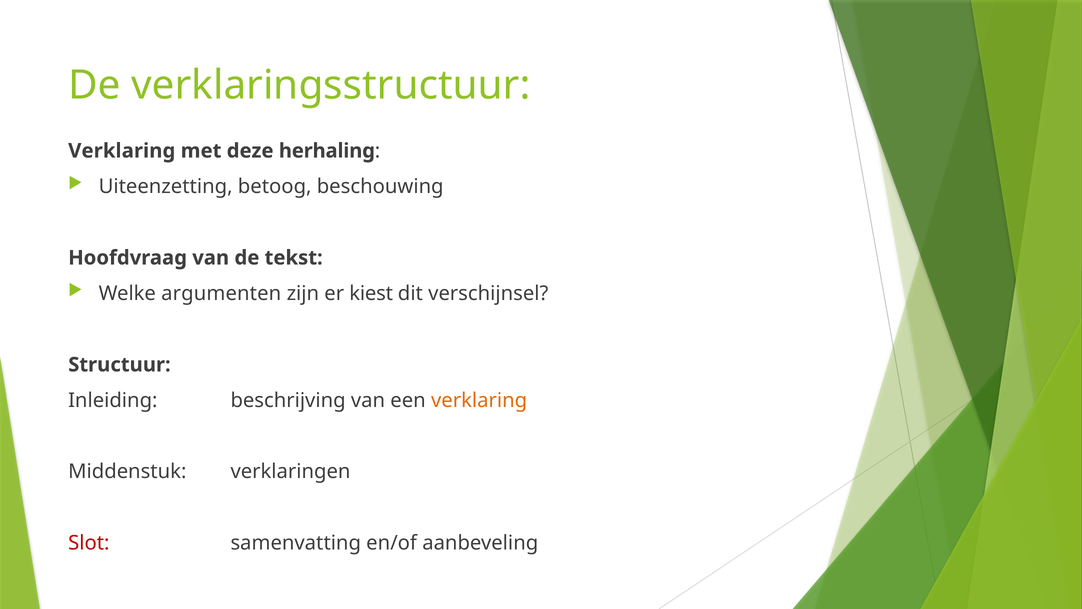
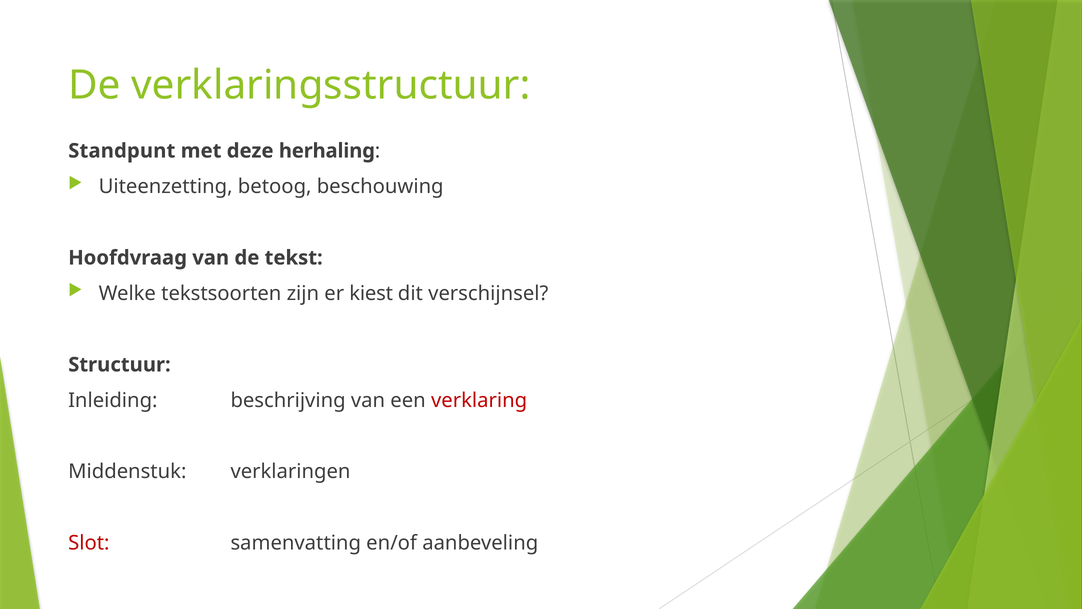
Verklaring: Verklaring -> Standpunt (122, 151)
argumenten: argumenten -> tekstsoorten (221, 293)
verklaring colour: orange -> red (479, 400)
